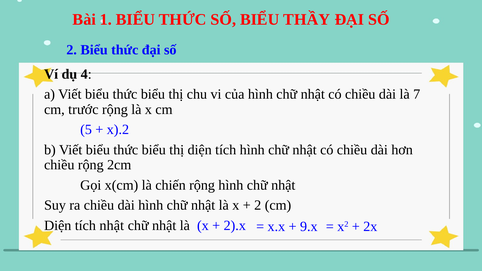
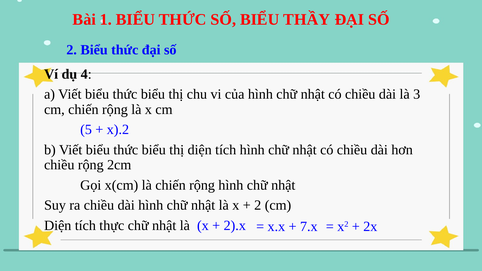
7: 7 -> 3 (417, 94)
cm trước: trước -> chiến (83, 109)
tích nhật: nhật -> thực (112, 226)
9.x: 9.x -> 7.x (309, 226)
